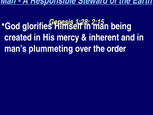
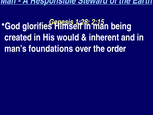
mercy: mercy -> would (68, 37)
plummeting: plummeting -> foundations (51, 49)
